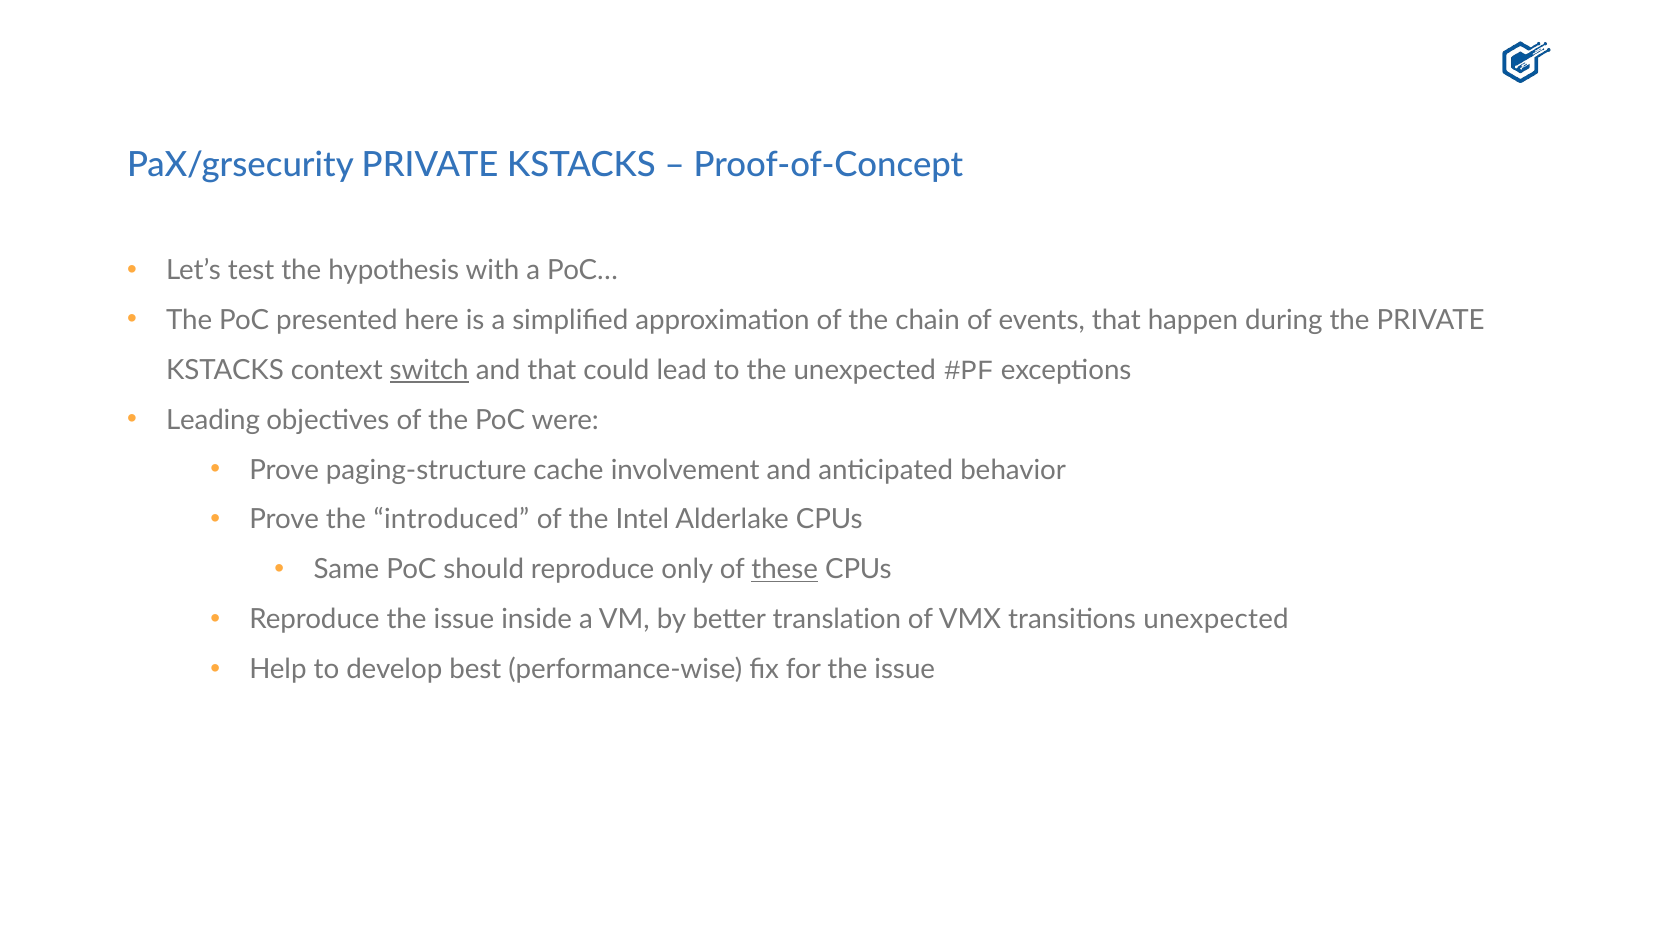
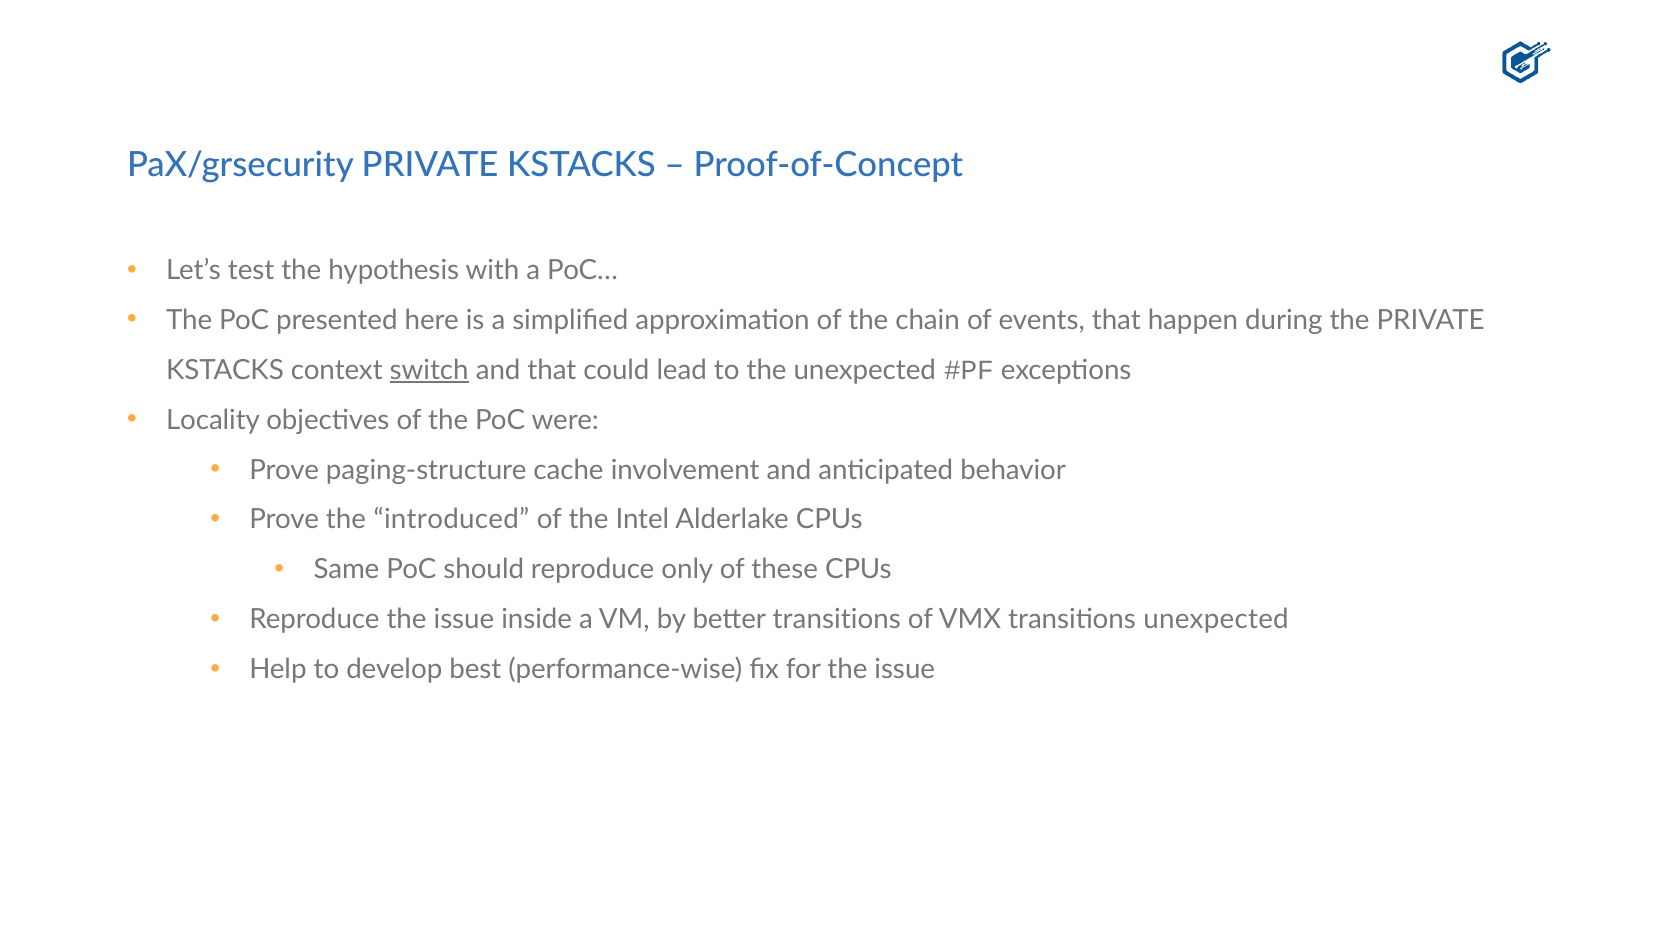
Leading: Leading -> Locality (213, 420)
these underline: present -> none (785, 570)
better translation: translation -> transitions (837, 620)
